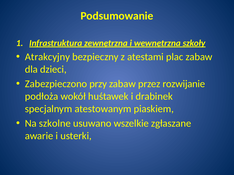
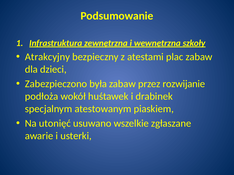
przy: przy -> była (98, 84)
szkolne: szkolne -> utonięć (55, 124)
